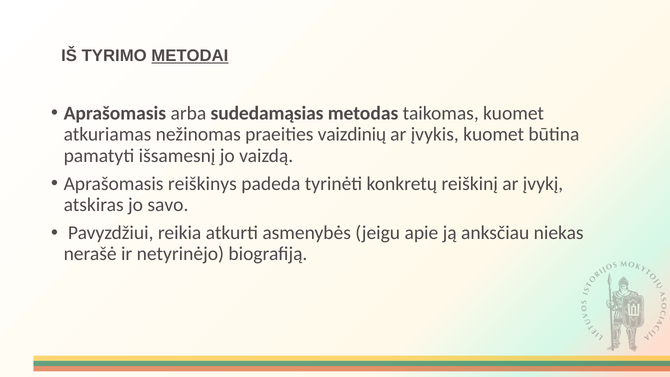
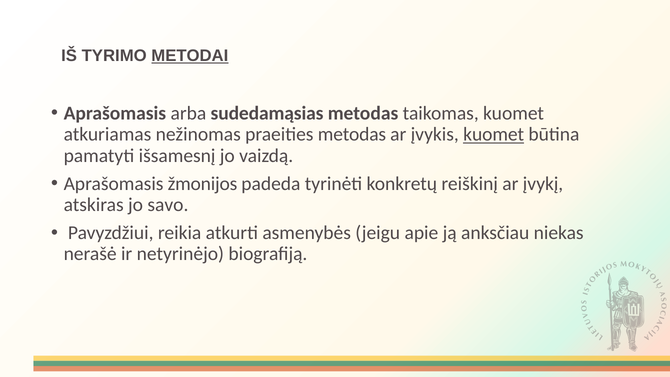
praeities vaizdinių: vaizdinių -> metodas (352, 134)
kuomet underline: none -> present (494, 134)
reiškinys: reiškinys -> žmonijos (202, 184)
